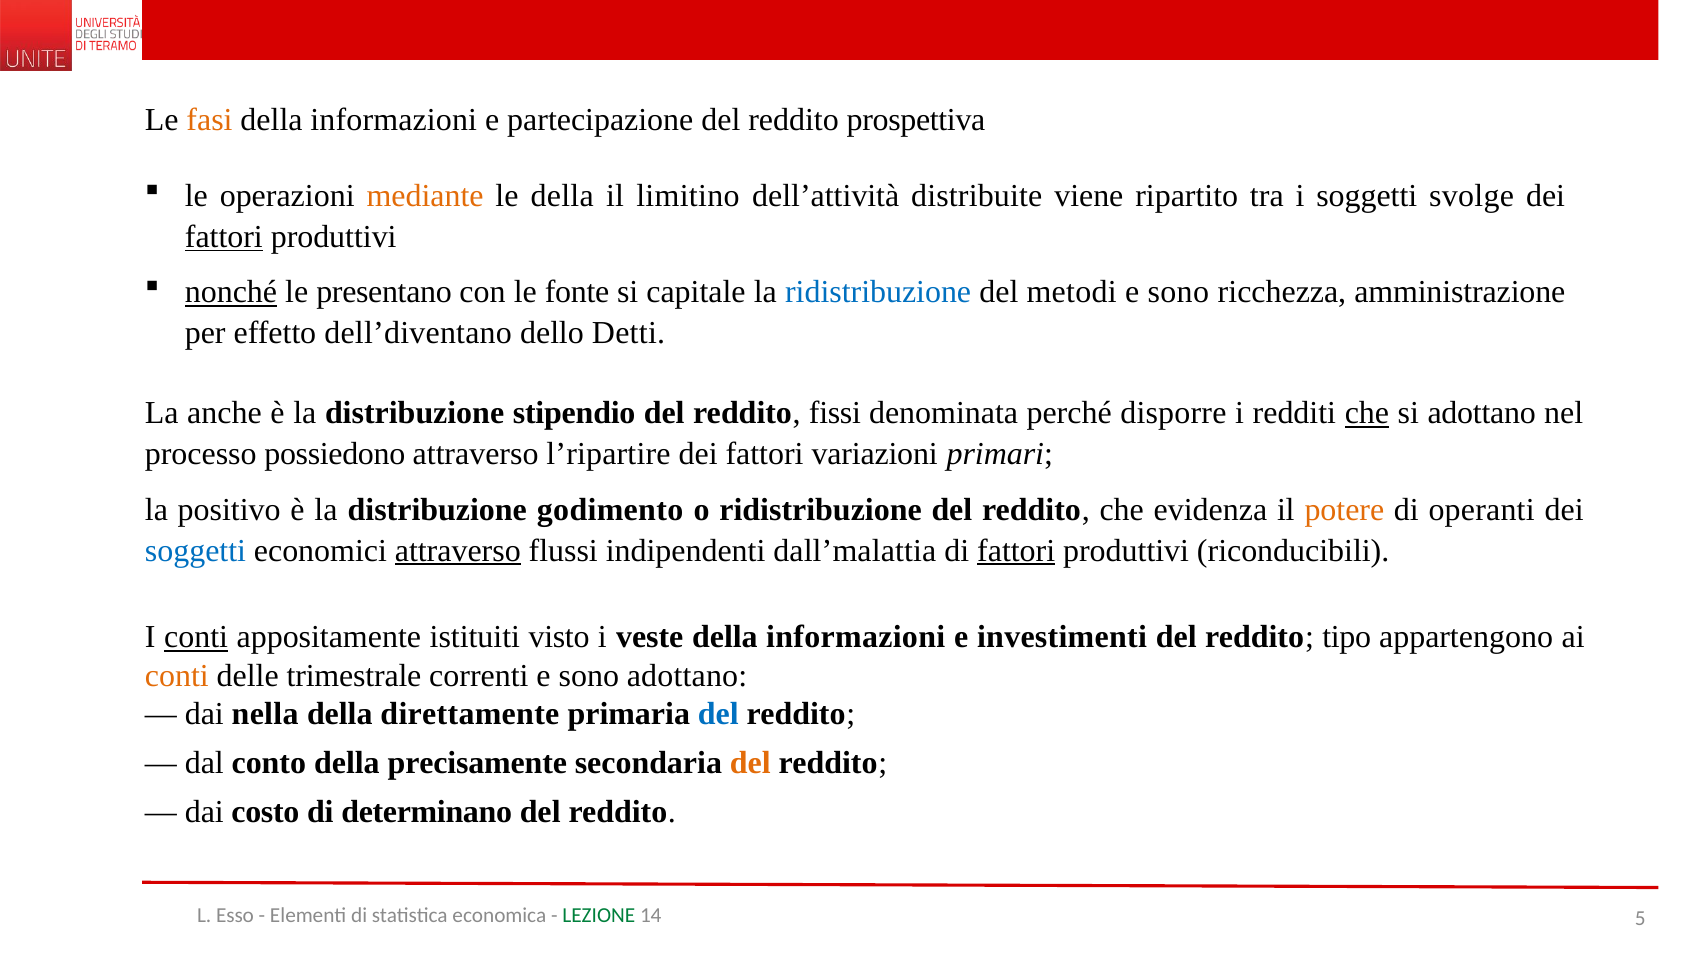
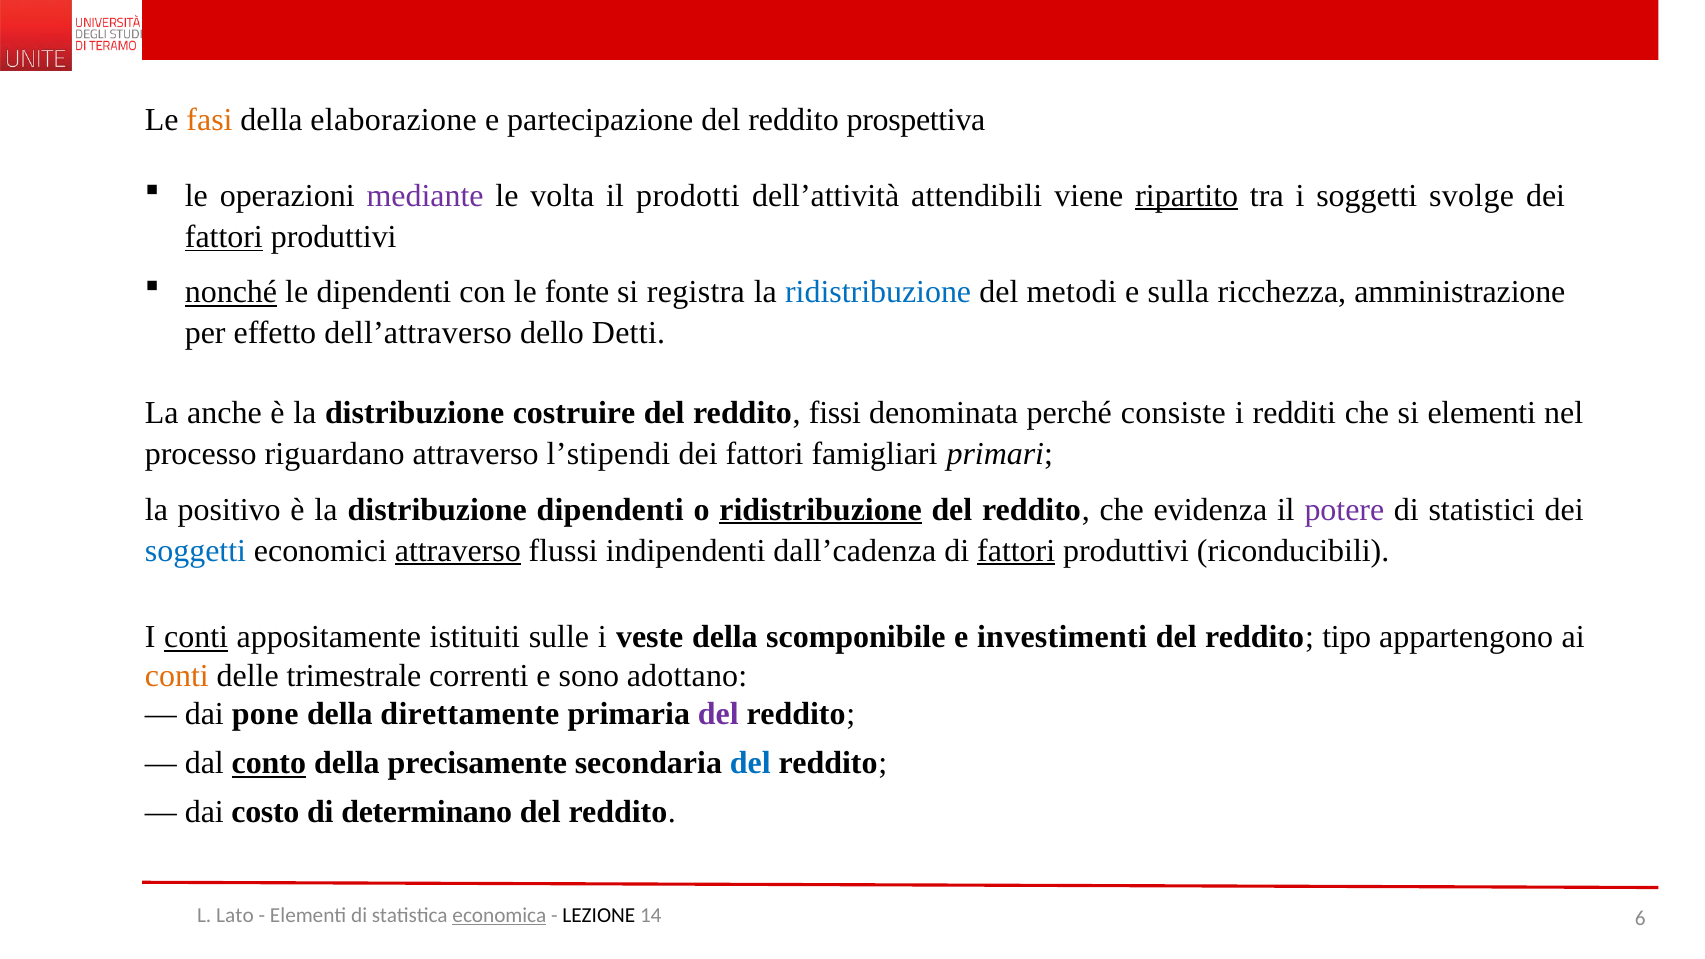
informazioni: informazioni -> elaborazione (394, 120)
mediante colour: orange -> purple (425, 196)
le della: della -> volta (562, 196)
limitino: limitino -> prodotti (688, 196)
distribuite: distribuite -> attendibili (977, 196)
ripartito underline: none -> present (1187, 196)
le presentano: presentano -> dipendenti (384, 292)
capitale: capitale -> registra (696, 292)
sono: sono -> sulla (1178, 292)
dell’diventano: dell’diventano -> dell’attraverso (418, 333)
stipendio: stipendio -> costruire (574, 413)
disporre: disporre -> consiste (1173, 413)
che underline: present -> none (1367, 413)
si adottano: adottano -> elementi (1482, 413)
possiedono: possiedono -> riguardano (335, 454)
l’ripartire: l’ripartire -> l’stipendi (608, 454)
variazioni: variazioni -> famigliari (875, 454)
distribuzione godimento: godimento -> dipendenti (610, 510)
ridistribuzione underline: none -> present (821, 510)
potere colour: orange -> purple (1344, 510)
operanti: operanti -> statistici (1482, 510)
dall’malattia: dall’malattia -> dall’cadenza (855, 551)
visto: visto -> sulle (559, 637)
informazioni: informazioni -> scomponibile (856, 637)
nella: nella -> pone (265, 714)
del colour: blue -> purple (718, 714)
conto underline: none -> present (269, 763)
del colour: orange -> blue (750, 763)
Esso: Esso -> Lato (235, 916)
economica underline: none -> present (499, 916)
LEZIONE colour: green -> black (599, 916)
5: 5 -> 6 (1640, 919)
